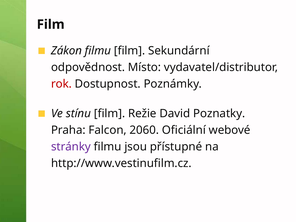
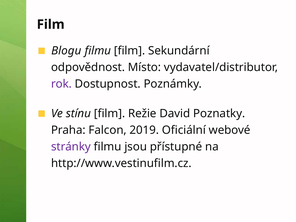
Zákon: Zákon -> Blogu (66, 51)
rok colour: red -> purple (61, 84)
2060: 2060 -> 2019 (144, 130)
